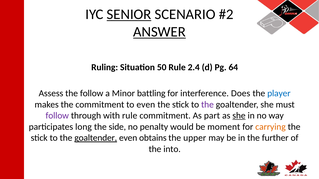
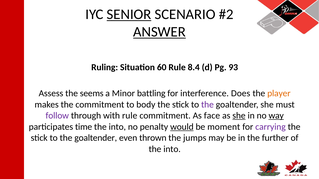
50: 50 -> 60 (162, 67)
2.4: 2.4 -> 8.4 (194, 67)
64: 64 -> 93 (233, 67)
the follow: follow -> seems (92, 94)
player colour: blue -> orange (279, 94)
to even: even -> body (146, 105)
part: part -> face (212, 116)
way underline: none -> present (276, 116)
long: long -> time (84, 127)
side: side -> into (117, 127)
would underline: none -> present (182, 127)
carrying colour: orange -> purple (270, 127)
goaltender underline: present -> none (96, 138)
obtains: obtains -> thrown (153, 138)
upper: upper -> jumps (195, 138)
